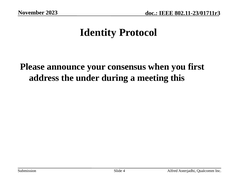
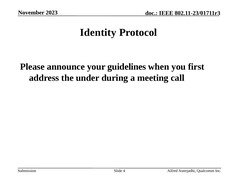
consensus: consensus -> guidelines (127, 67)
this: this -> call (178, 78)
